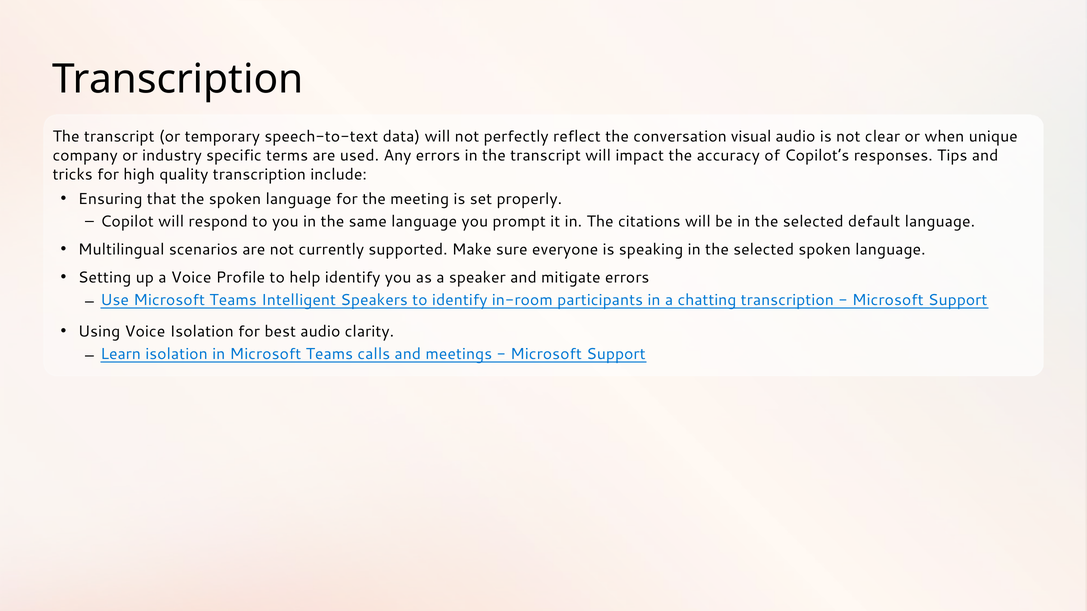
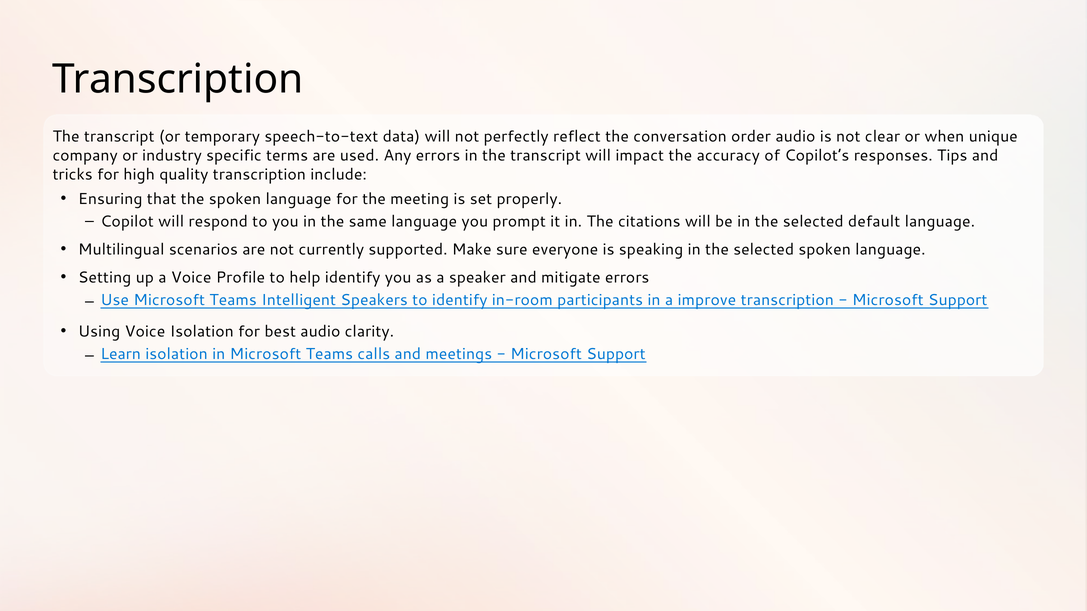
visual: visual -> order (751, 136)
chatting: chatting -> improve (707, 300)
